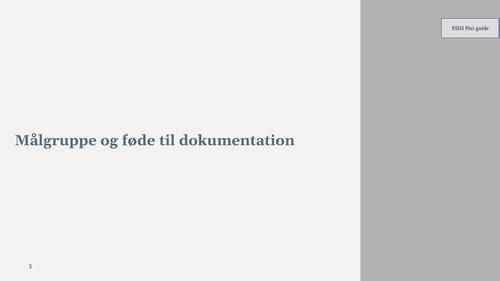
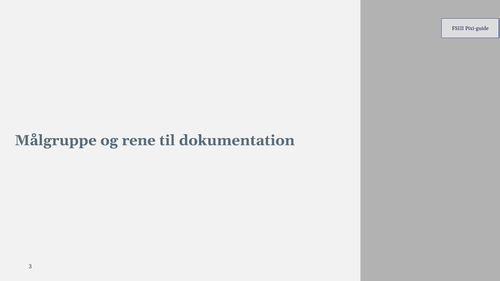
føde: føde -> rene (139, 141)
